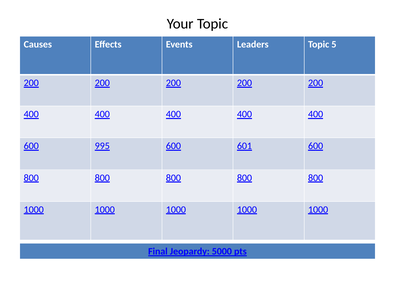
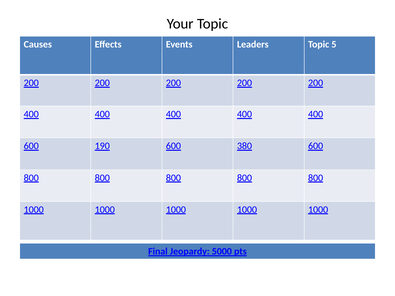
995: 995 -> 190 (102, 146)
601: 601 -> 380 (244, 146)
